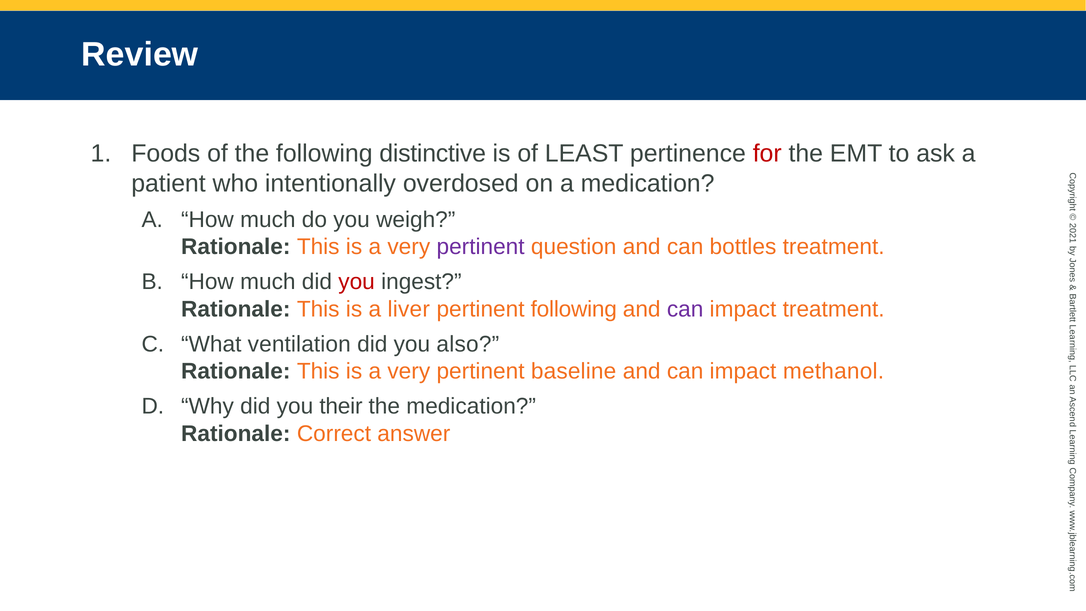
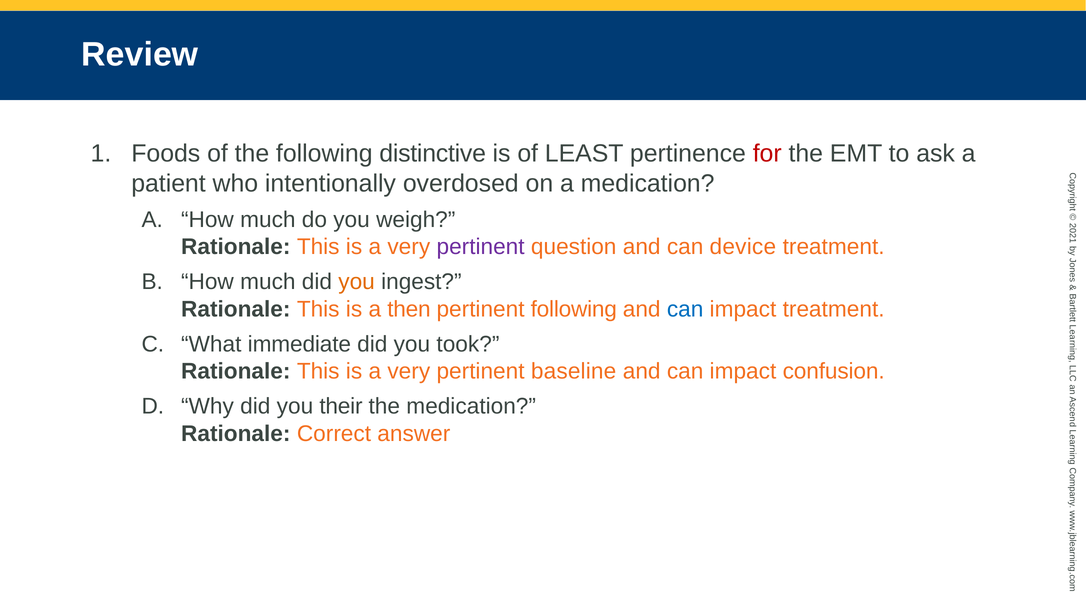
bottles: bottles -> device (743, 247)
you colour: red -> orange (357, 282)
liver: liver -> then (409, 309)
can colour: purple -> blue (685, 309)
ventilation: ventilation -> immediate (299, 344)
also: also -> took (468, 344)
methanol: methanol -> confusion (834, 371)
